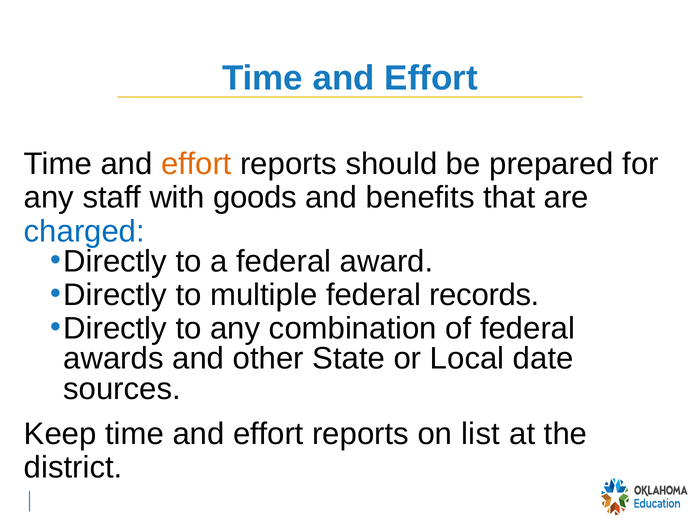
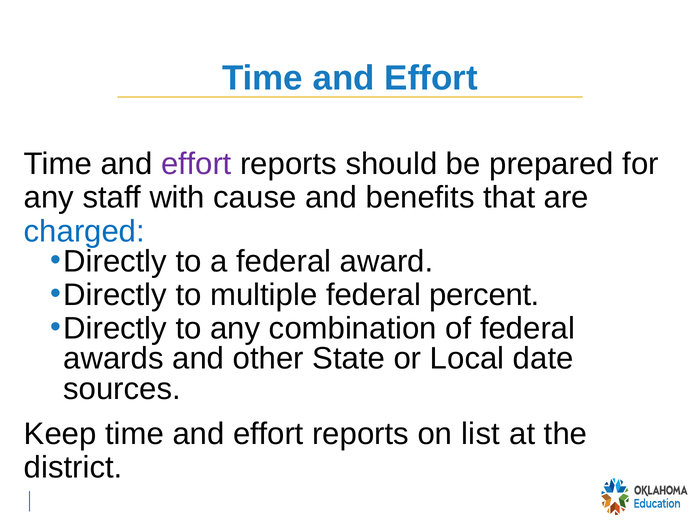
effort colour: orange -> purple (196, 164)
goods: goods -> cause (255, 198)
records: records -> percent (484, 295)
